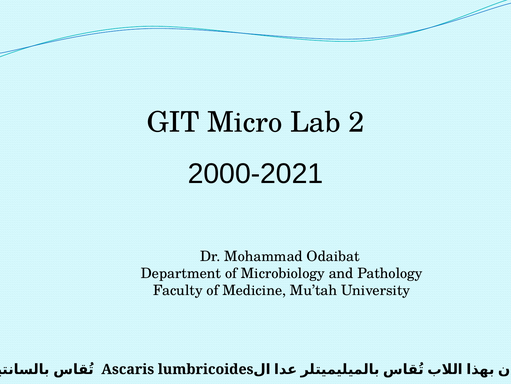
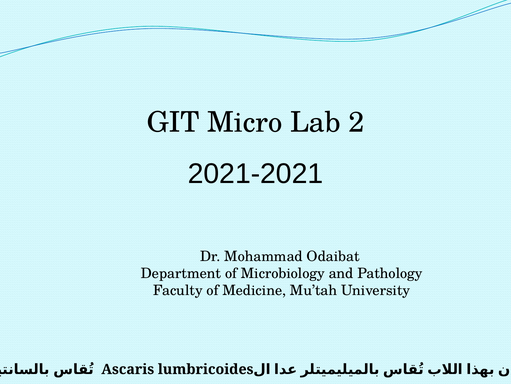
2000-2021: 2000-2021 -> 2021-2021 (256, 173)
